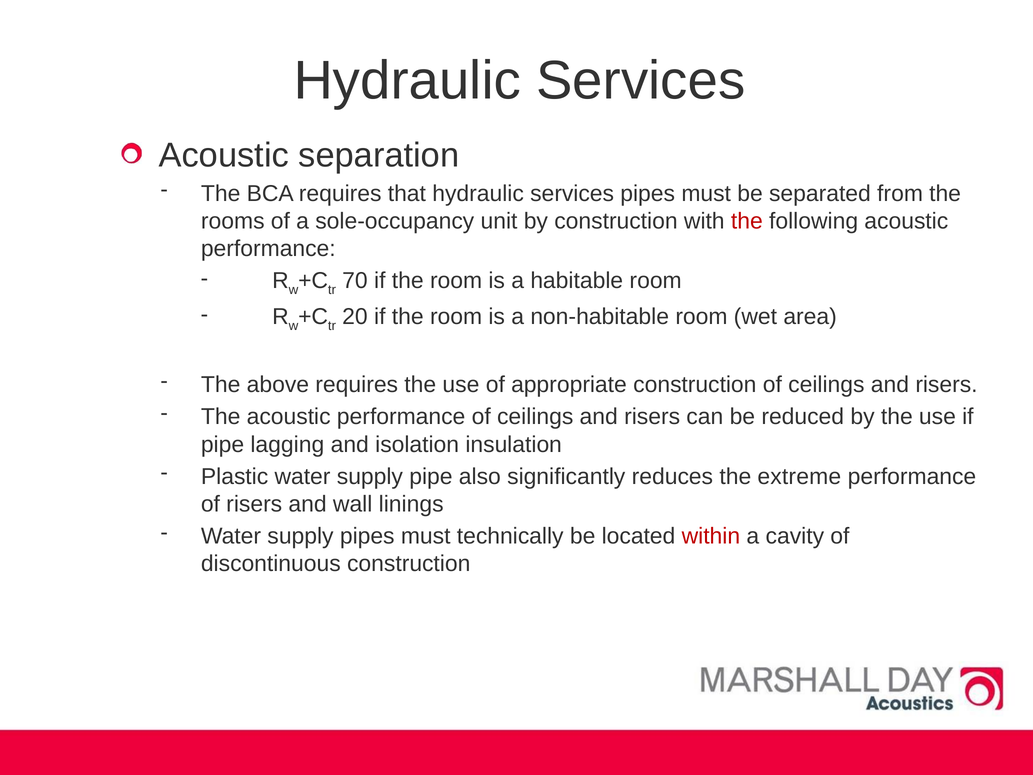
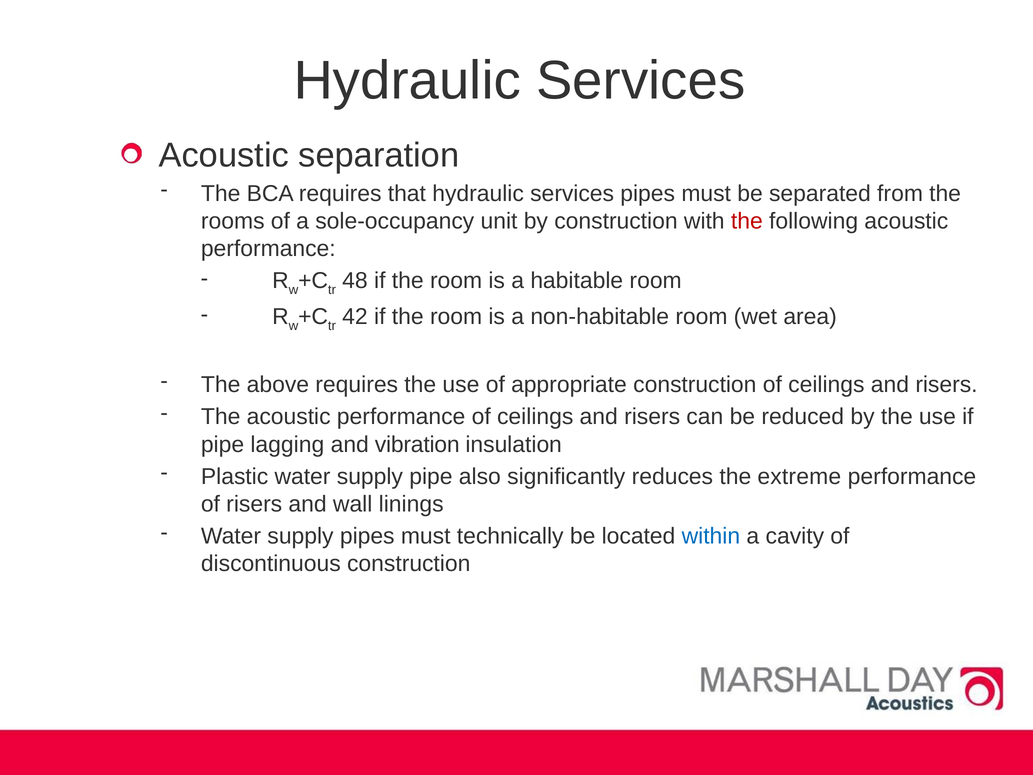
70: 70 -> 48 (355, 281)
20: 20 -> 42 (355, 317)
isolation: isolation -> vibration (417, 444)
within colour: red -> blue (711, 536)
